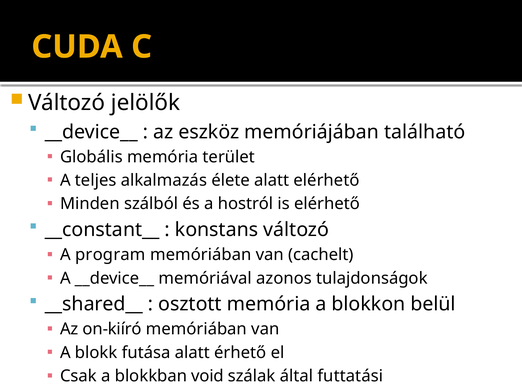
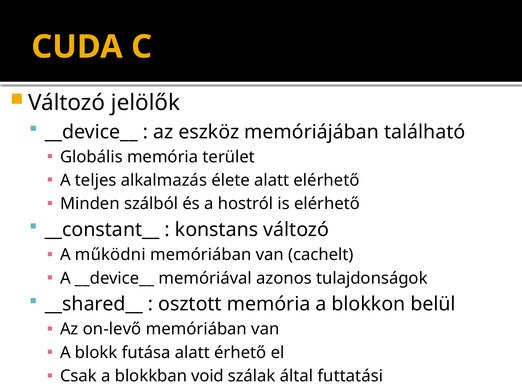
program: program -> működni (110, 255)
on-kiíró: on-kiíró -> on-levő (112, 330)
